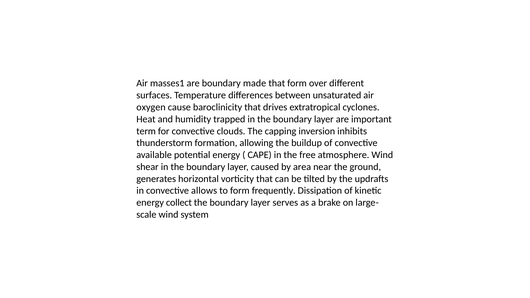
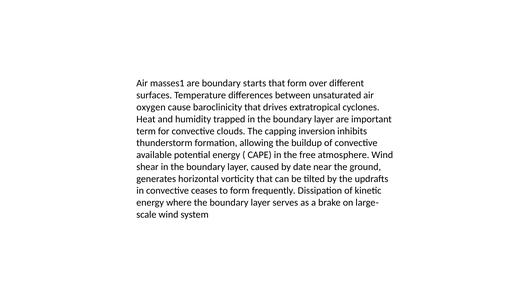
made: made -> starts (255, 83)
area: area -> date (302, 167)
allows: allows -> ceases (204, 191)
collect: collect -> where (179, 203)
